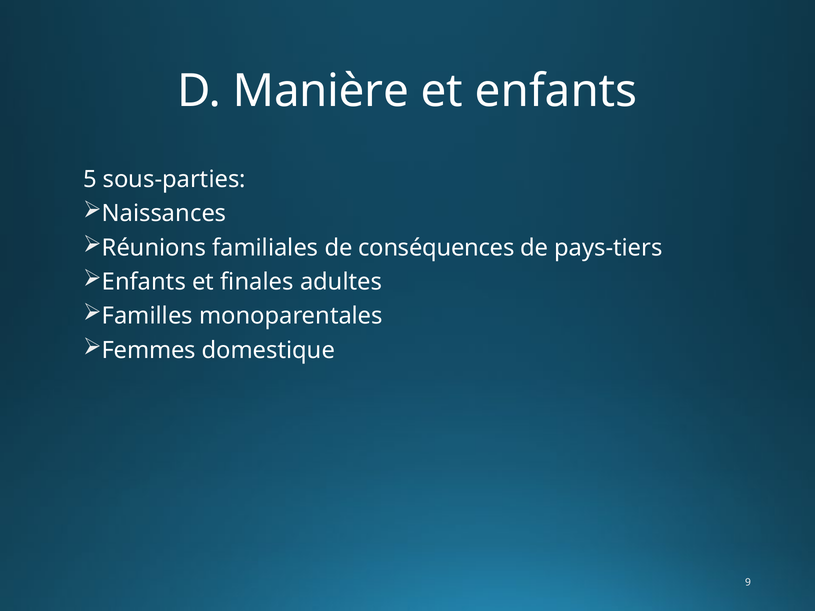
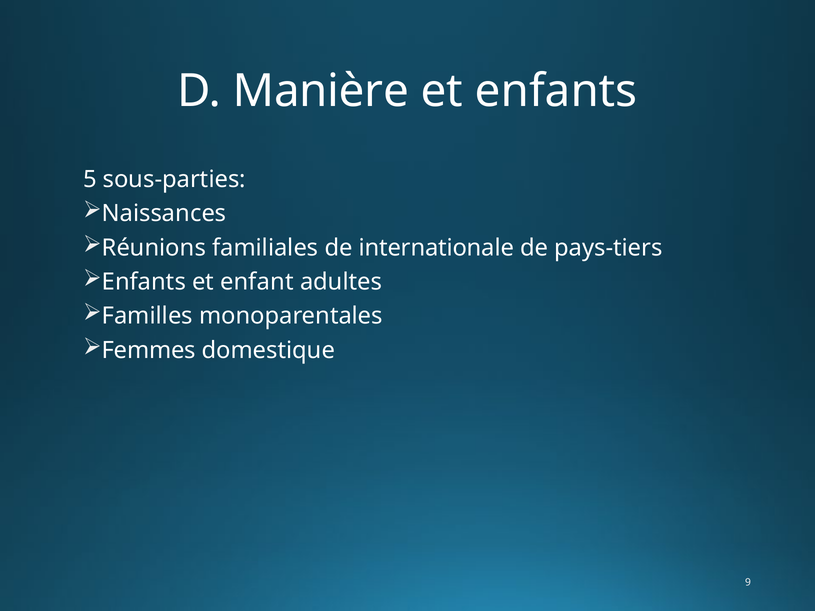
conséquences: conséquences -> internationale (436, 248)
finales: finales -> enfant (257, 282)
